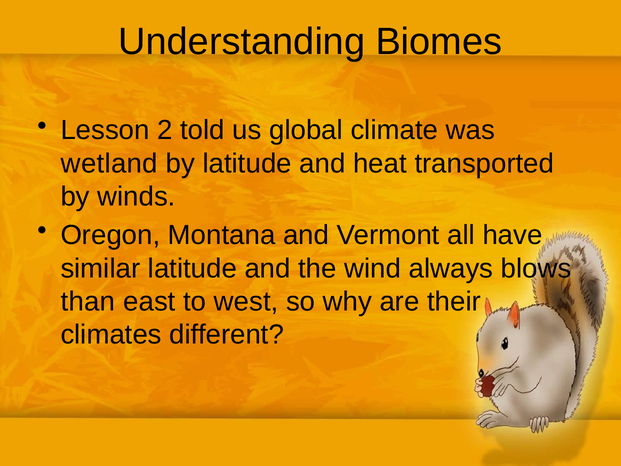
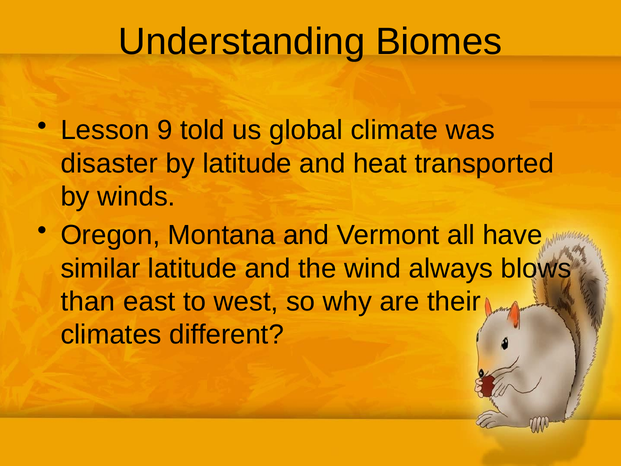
2: 2 -> 9 (165, 130)
wetland: wetland -> disaster (109, 163)
